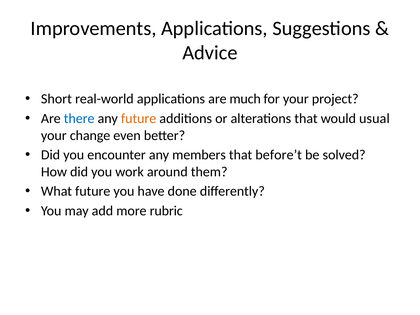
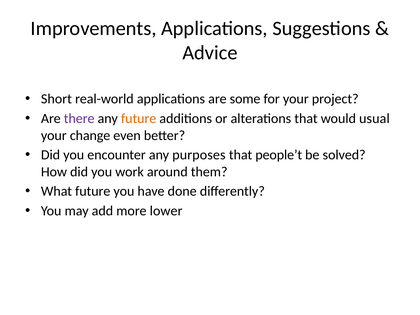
much: much -> some (245, 99)
there colour: blue -> purple (79, 119)
members: members -> purposes (199, 155)
before’t: before’t -> people’t (279, 155)
rubric: rubric -> lower (166, 211)
